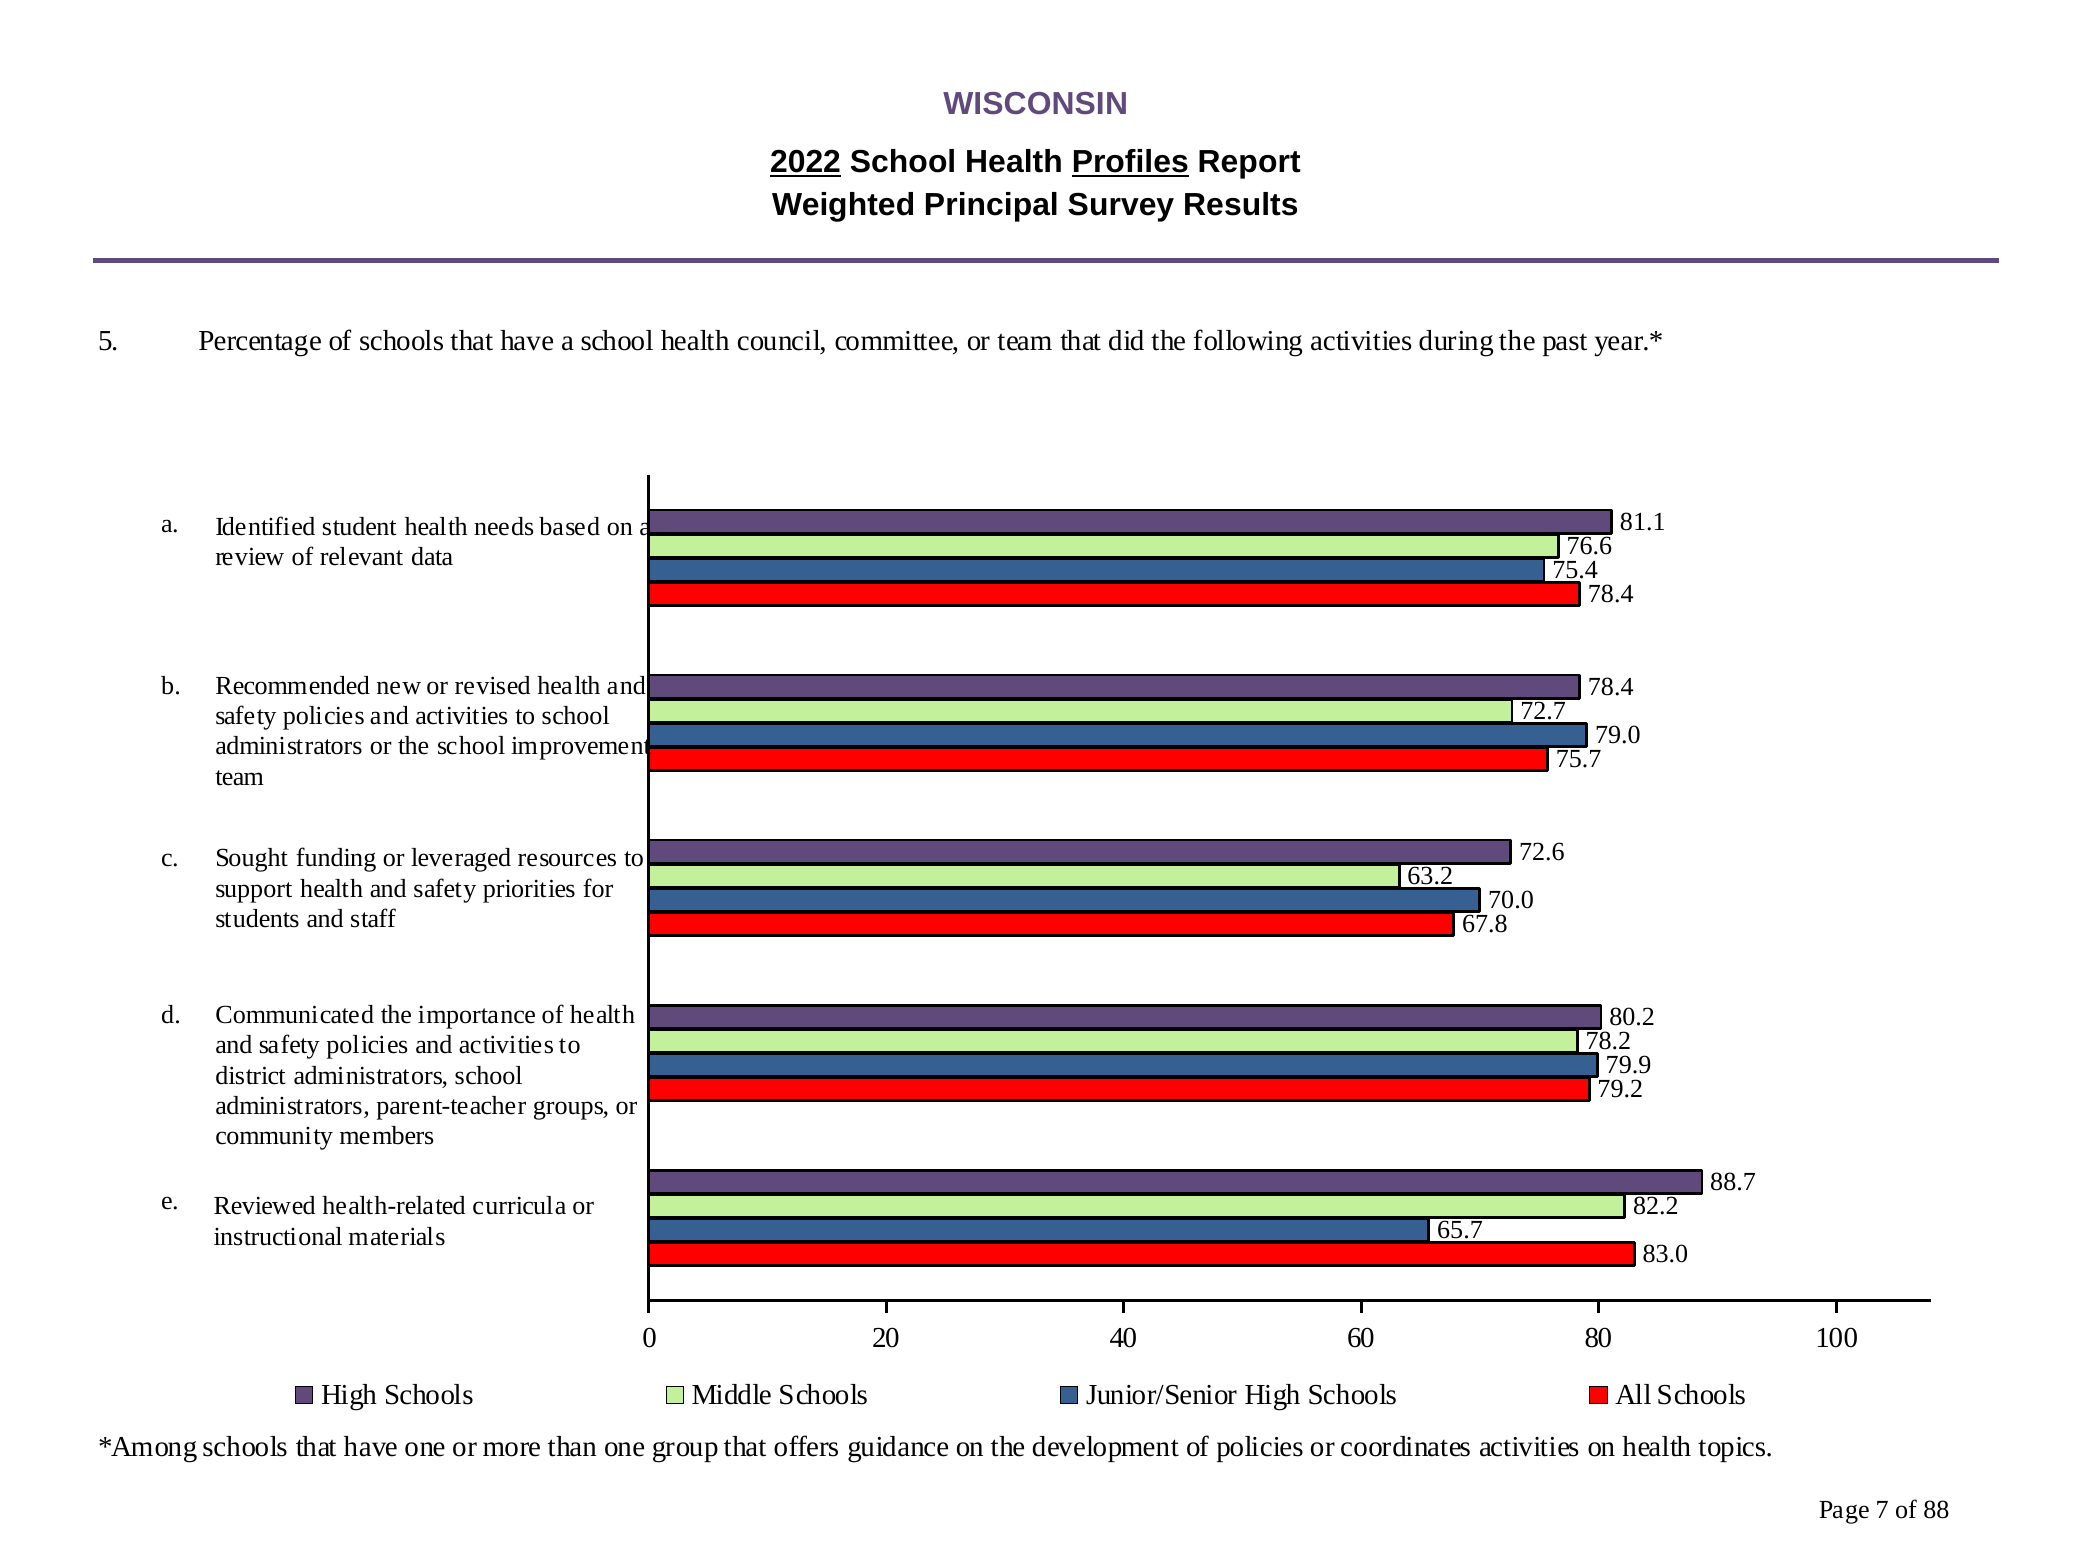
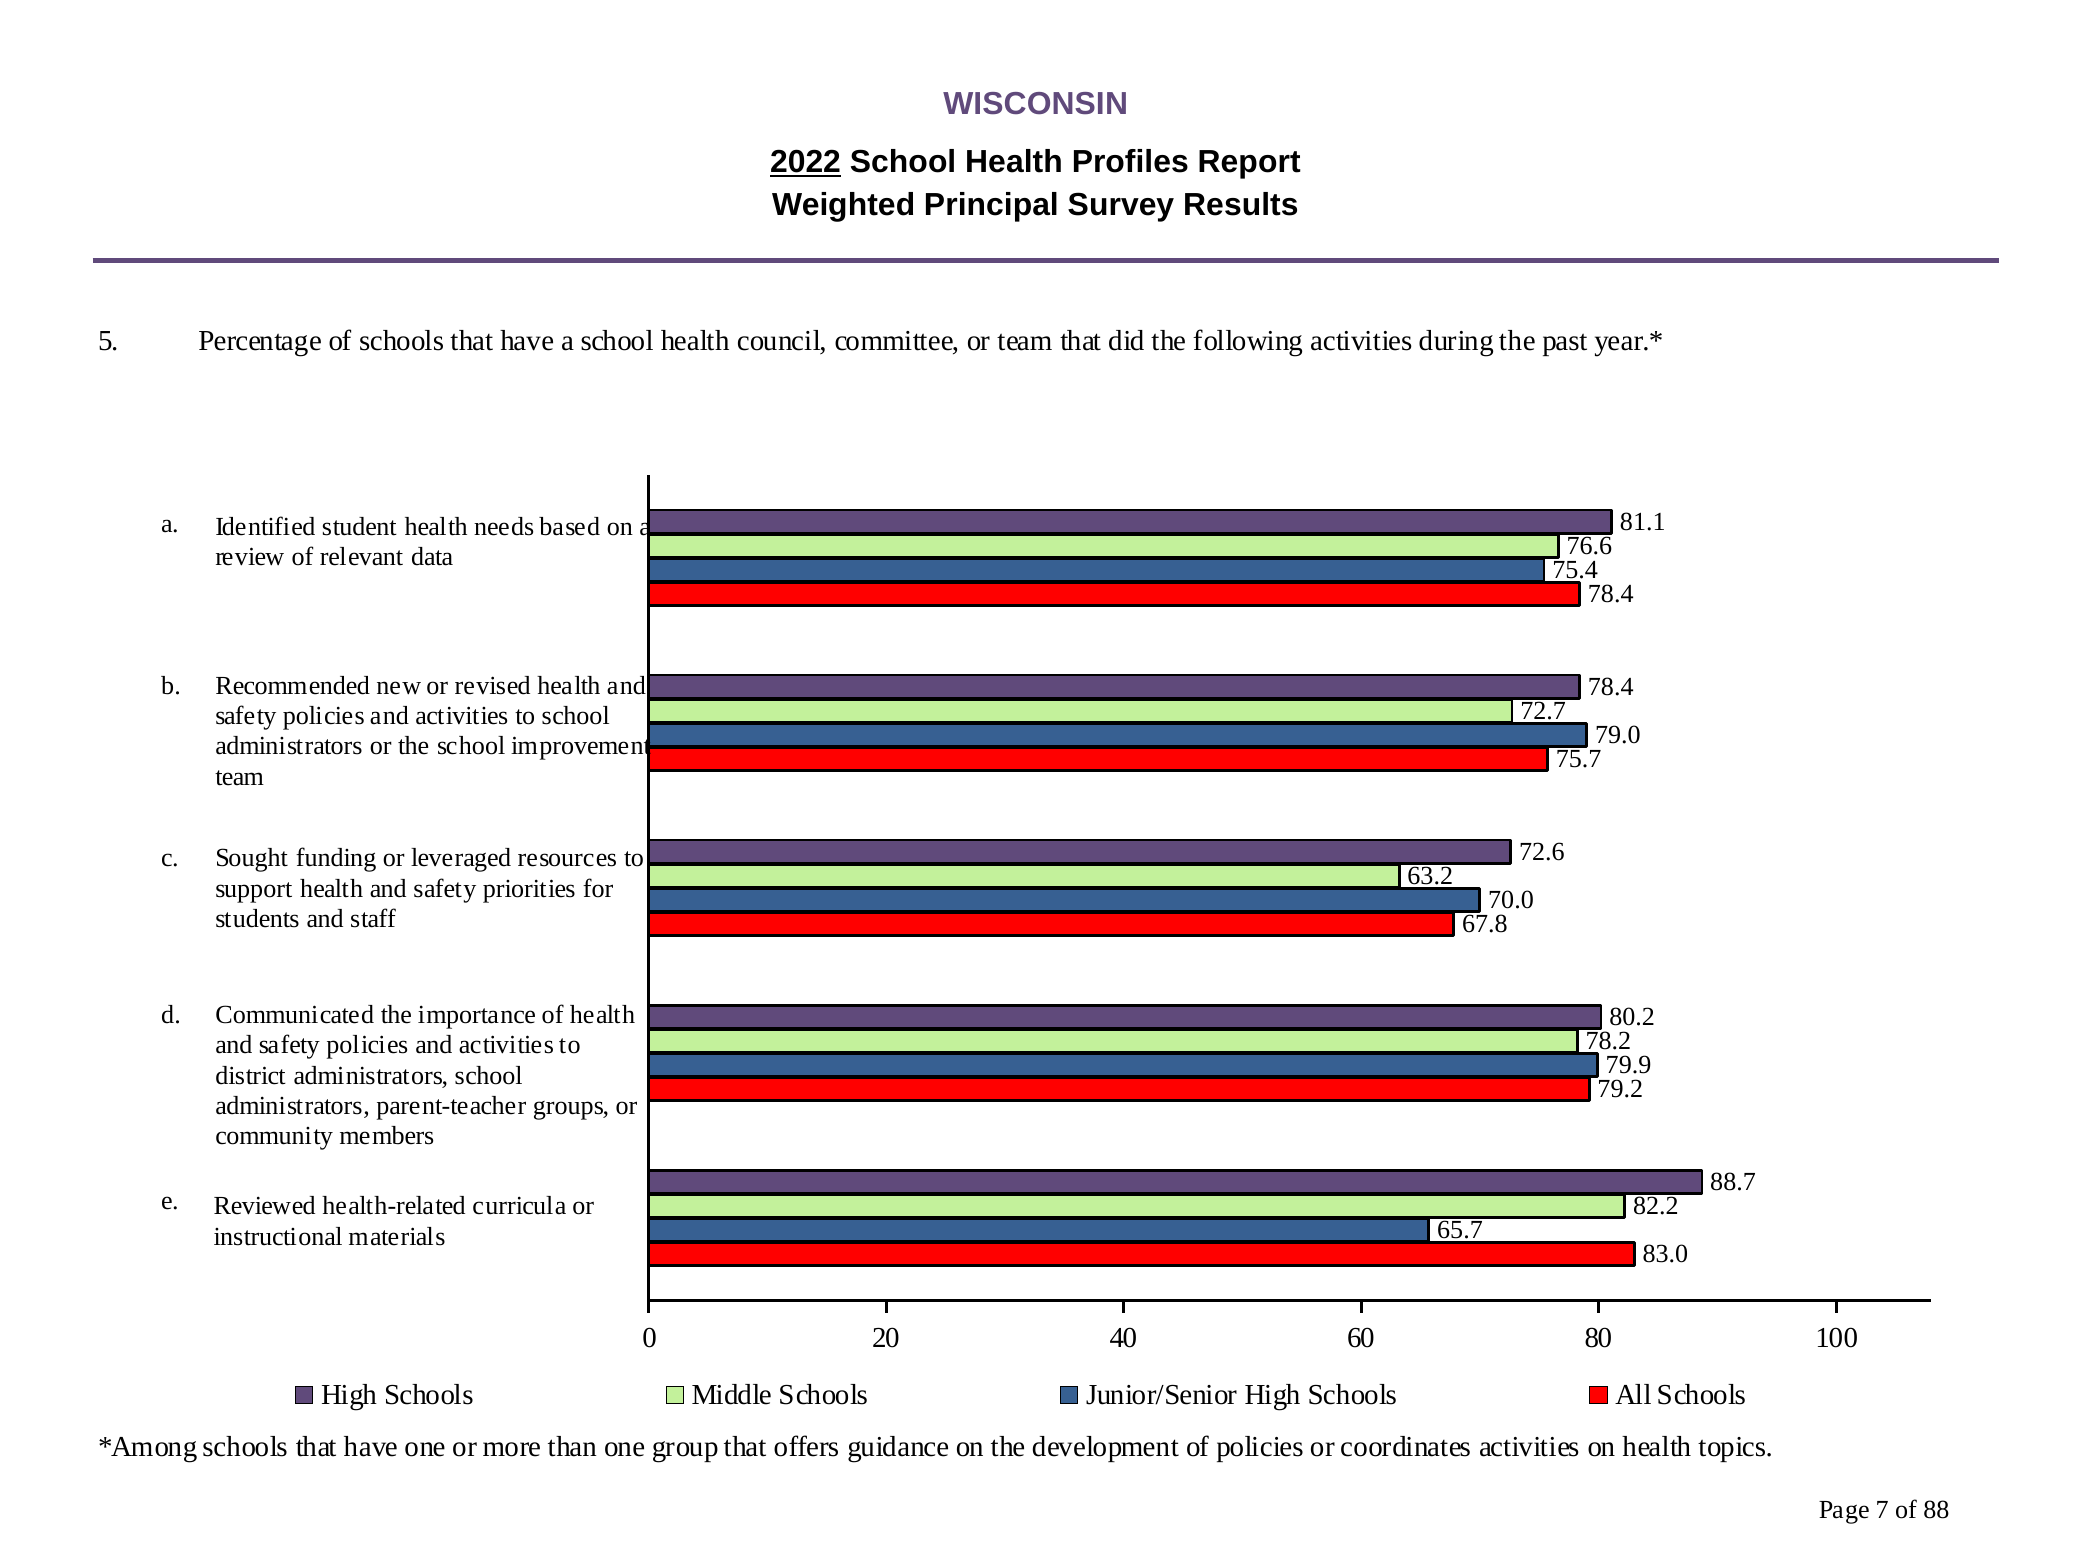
Profiles underline: present -> none (1130, 162)
